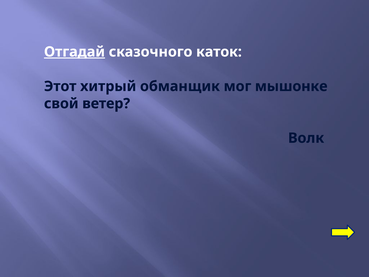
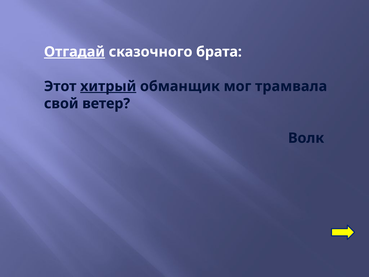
каток: каток -> брата (219, 52)
хитрый underline: none -> present (108, 86)
мышонке: мышонке -> трамвала (291, 86)
